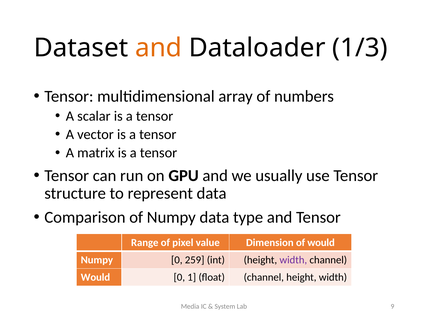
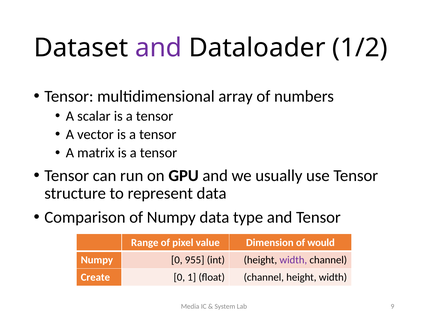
and colour: orange -> purple (158, 48)
1/3: 1/3 -> 1/2 (360, 48)
259: 259 -> 955 (195, 260)
Would: Would -> Create (95, 277)
